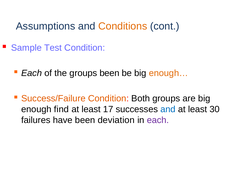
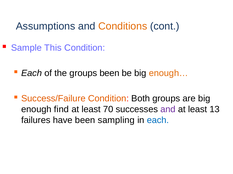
Test: Test -> This (53, 48)
17: 17 -> 70 (108, 110)
and colour: blue -> purple (168, 110)
30: 30 -> 13 (215, 110)
deviation: deviation -> sampling (116, 121)
each colour: purple -> blue (158, 121)
